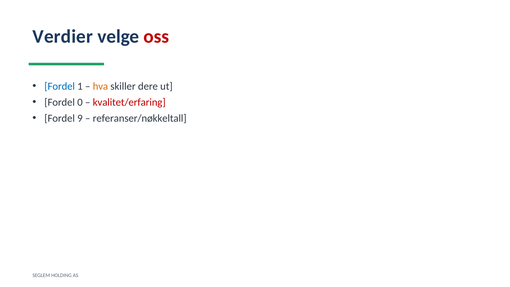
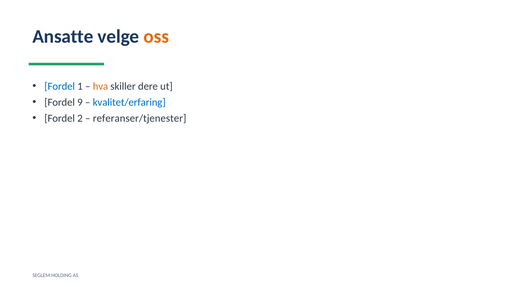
Verdier: Verdier -> Ansatte (63, 36)
oss colour: red -> orange (156, 36)
0: 0 -> 9 (80, 102)
kvalitet/erfaring colour: red -> blue (129, 102)
9: 9 -> 2 (80, 118)
referanser/nøkkeltall: referanser/nøkkeltall -> referanser/tjenester (140, 118)
